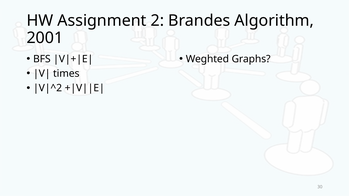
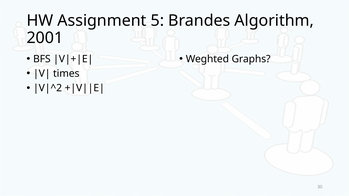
2: 2 -> 5 (157, 21)
